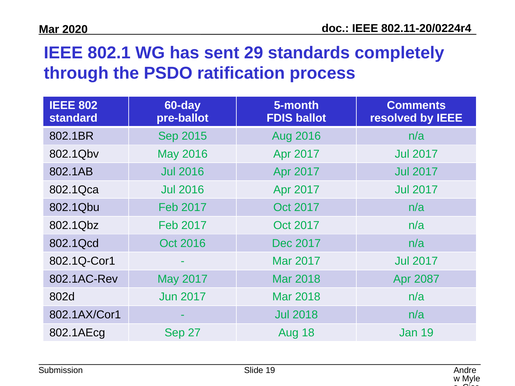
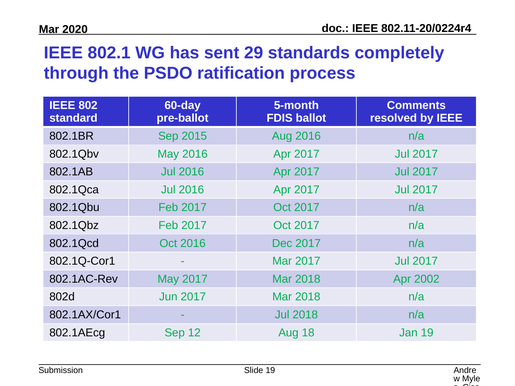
2087: 2087 -> 2002 (427, 279)
27: 27 -> 12 (194, 333)
